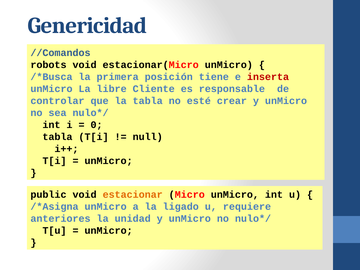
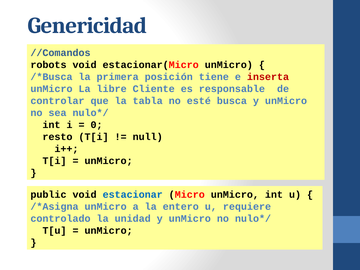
crear: crear -> busca (232, 101)
tabla: tabla -> resto (57, 137)
estacionar colour: orange -> blue (133, 194)
ligado: ligado -> entero (181, 207)
anteriores: anteriores -> controlado (61, 219)
